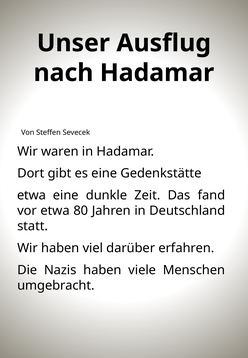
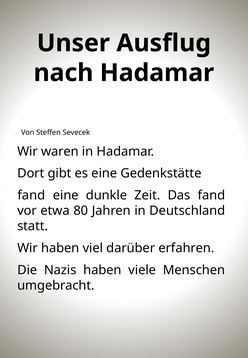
etwa: etwa -> fand (31, 195)
